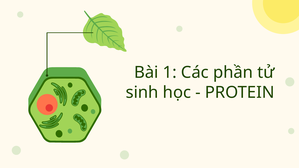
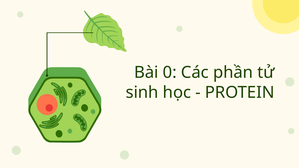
1: 1 -> 0 (170, 73)
